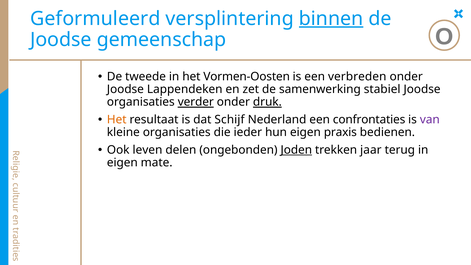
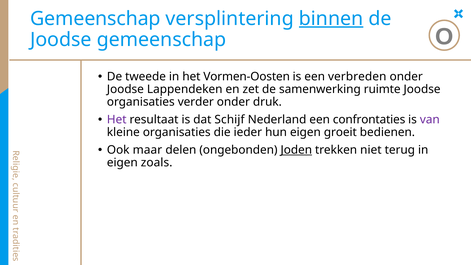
Geformuleerd: Geformuleerd -> Gemeenschap (95, 19)
stabiel: stabiel -> ruimte (382, 89)
verder underline: present -> none (196, 102)
druk underline: present -> none (267, 102)
Het colour: orange -> purple (117, 120)
praxis: praxis -> groeit (340, 132)
leven: leven -> maar (147, 150)
jaar: jaar -> niet (371, 150)
mate: mate -> zoals (157, 163)
